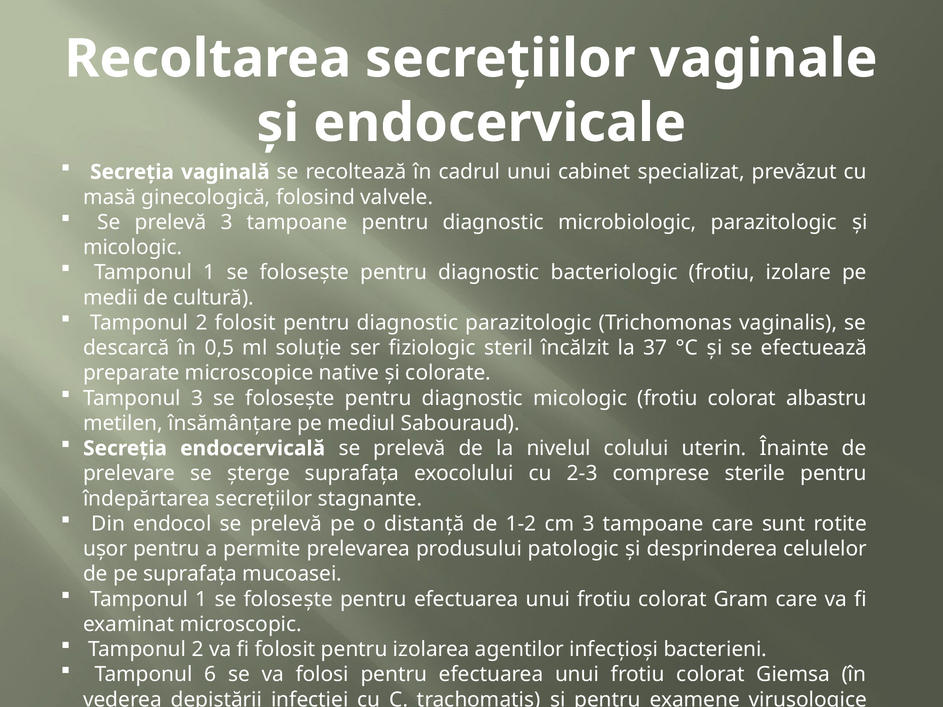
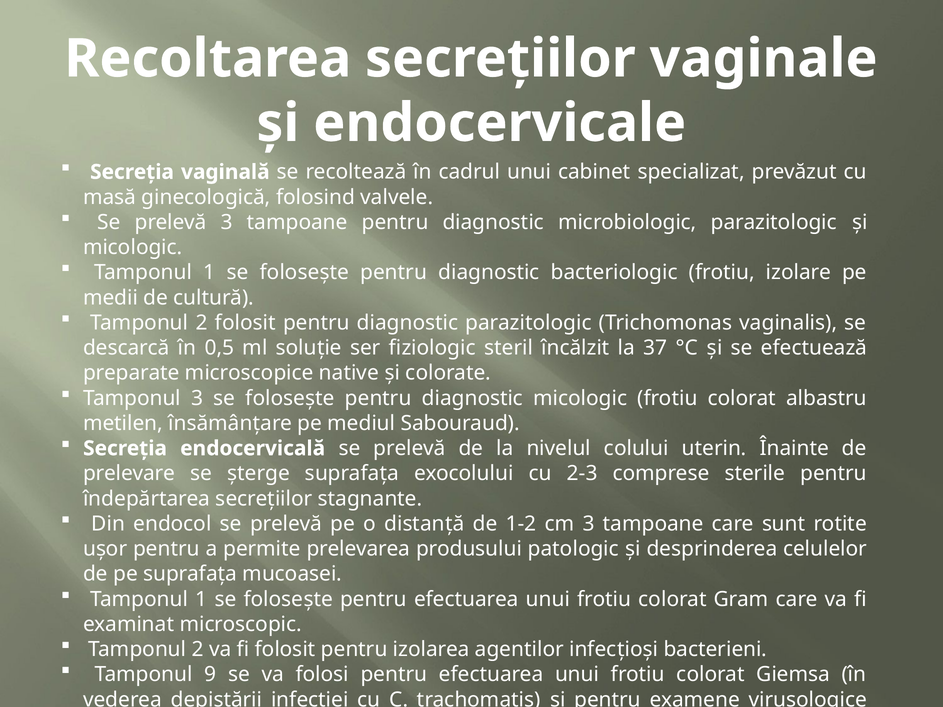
6: 6 -> 9 (210, 675)
